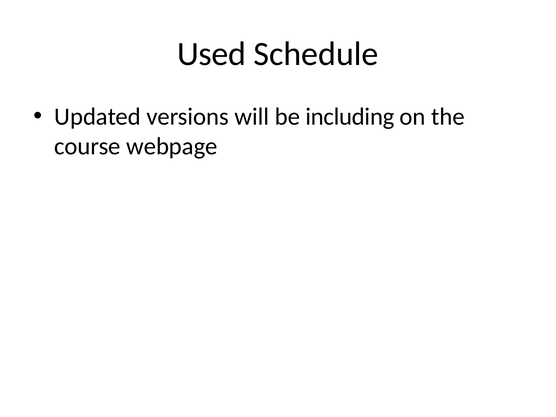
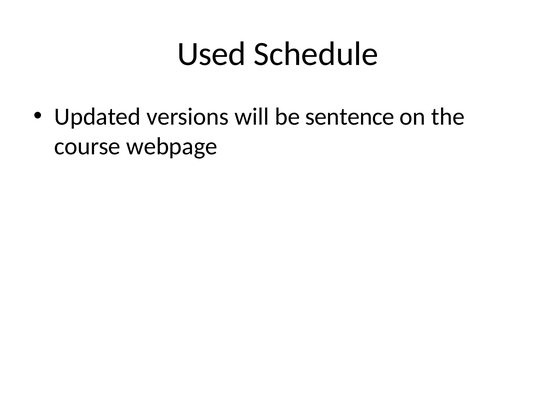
including: including -> sentence (350, 117)
